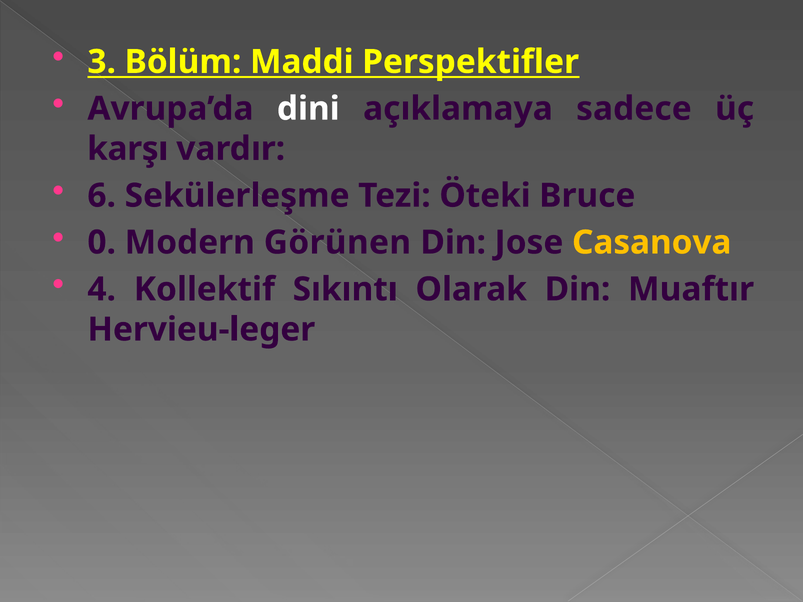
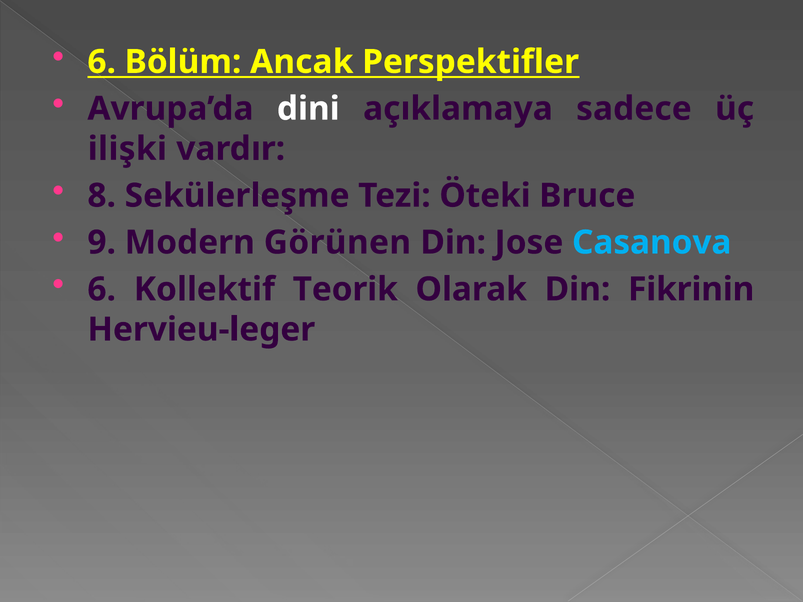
3: 3 -> 6 (102, 62)
Maddi: Maddi -> Ancak (302, 62)
karşı: karşı -> ilişki (127, 149)
6: 6 -> 8 (102, 196)
0: 0 -> 9 (102, 243)
Casanova colour: yellow -> light blue (652, 243)
4: 4 -> 6 (102, 289)
Sıkıntı: Sıkıntı -> Teorik (345, 289)
Muaftır: Muaftır -> Fikrinin (691, 289)
